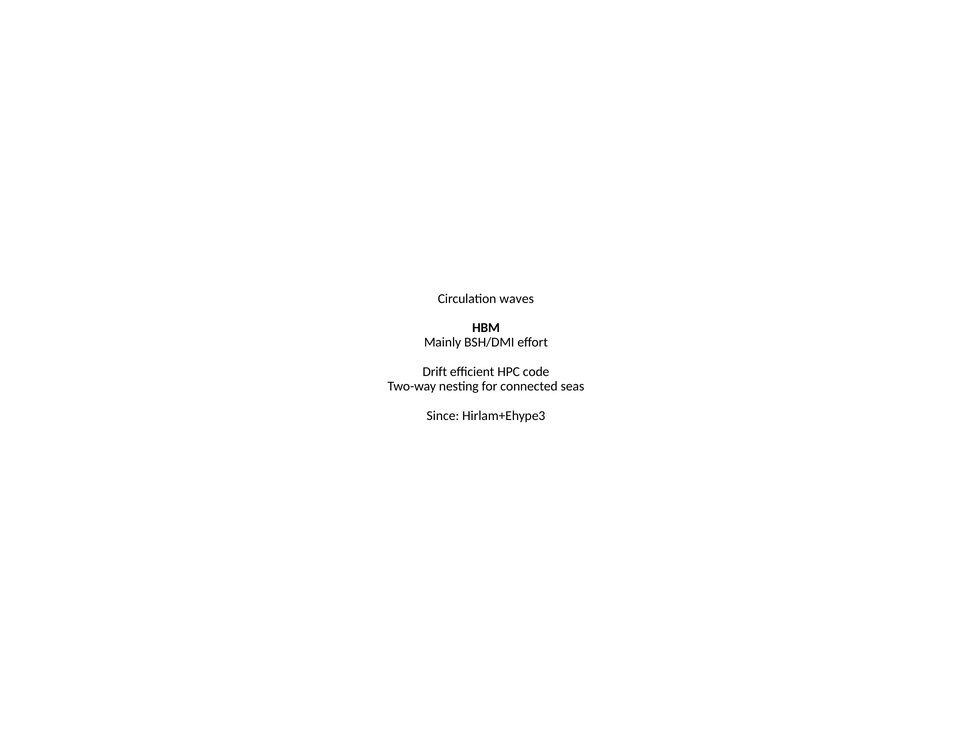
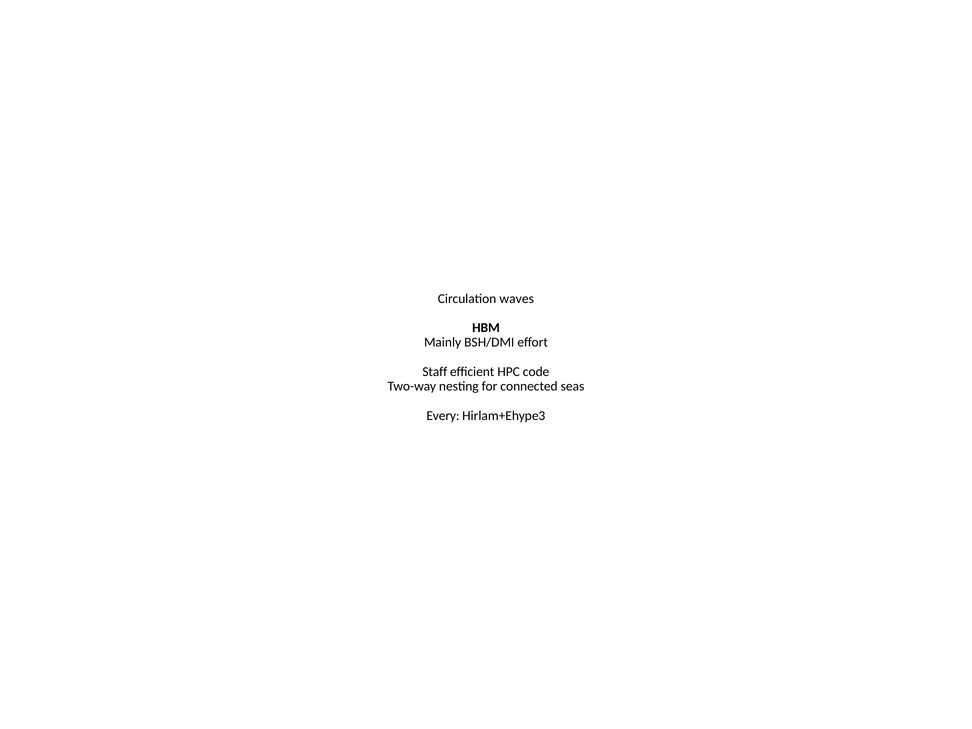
Drift: Drift -> Staff (435, 372)
Since: Since -> Every (443, 416)
